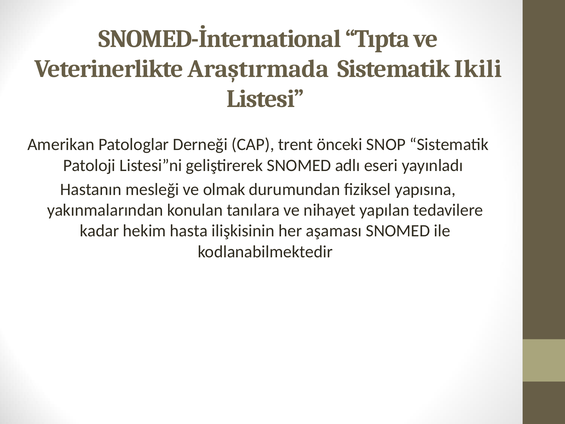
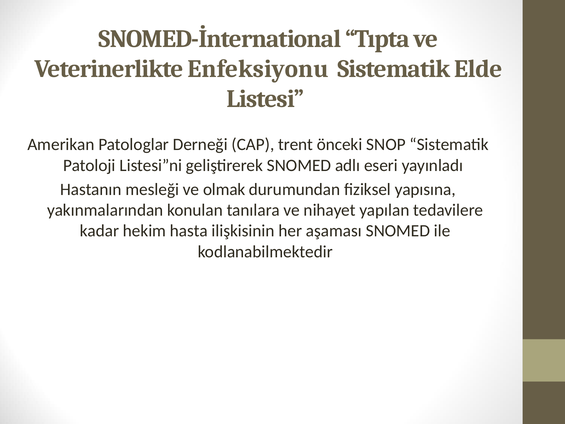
Araştırmada: Araştırmada -> Enfeksiyonu (258, 69)
Ikili: Ikili -> Elde (478, 69)
